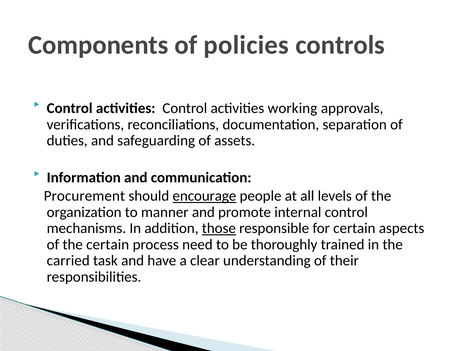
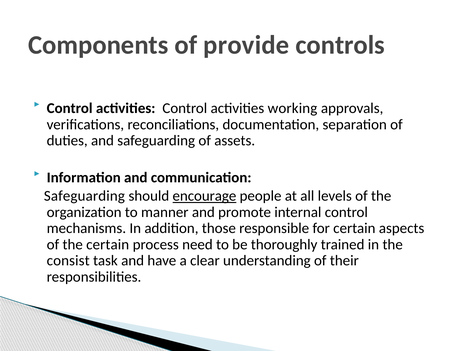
policies: policies -> provide (246, 45)
Procurement: Procurement -> Safeguarding (84, 196)
those underline: present -> none (219, 228)
carried: carried -> consist (68, 261)
